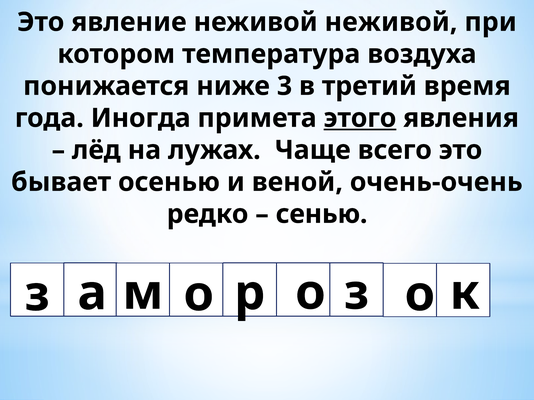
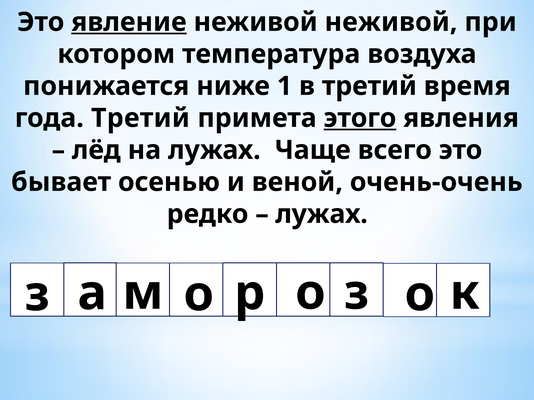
явление underline: none -> present (129, 22)
3: 3 -> 1 (285, 86)
года Иногда: Иногда -> Третий (140, 118)
сенью: сенью -> лужах (322, 214)
